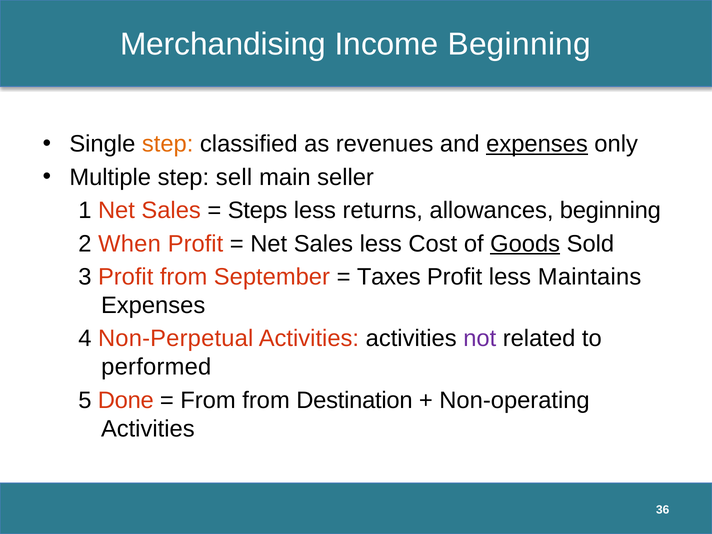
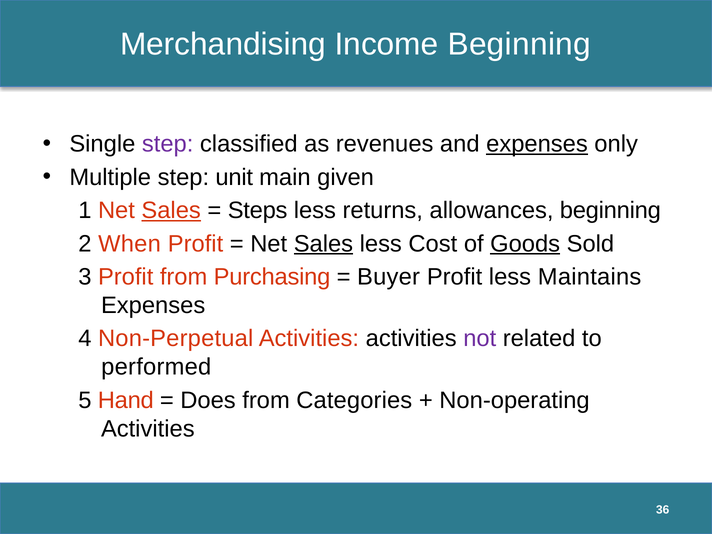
step colour: orange -> purple (168, 144)
sell: sell -> unit (234, 177)
seller: seller -> given (346, 177)
Sales underline: none -> present (171, 211)
Sales underline: none -> present (323, 244)
September: September -> Purchasing (272, 277)
Taxes: Taxes -> Buyer (389, 277)
Done: Done -> Hand (126, 400)
From: From -> Does (208, 400)
Destination: Destination -> Categories (354, 400)
